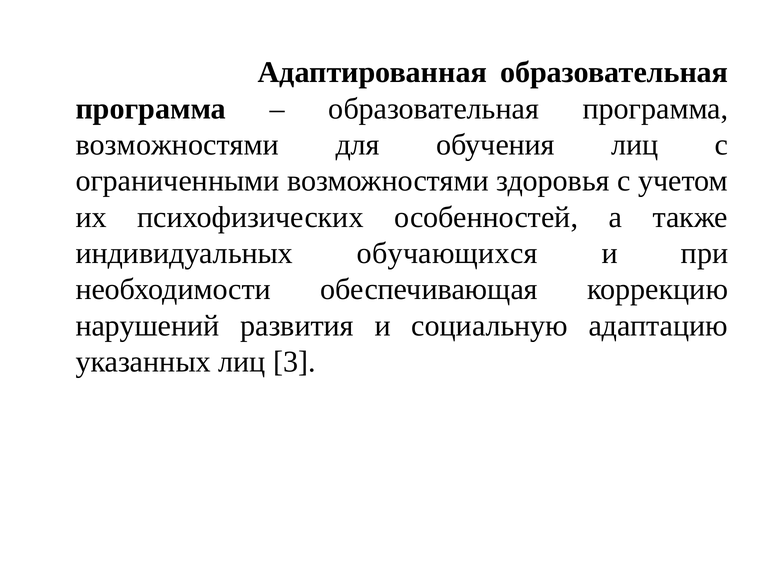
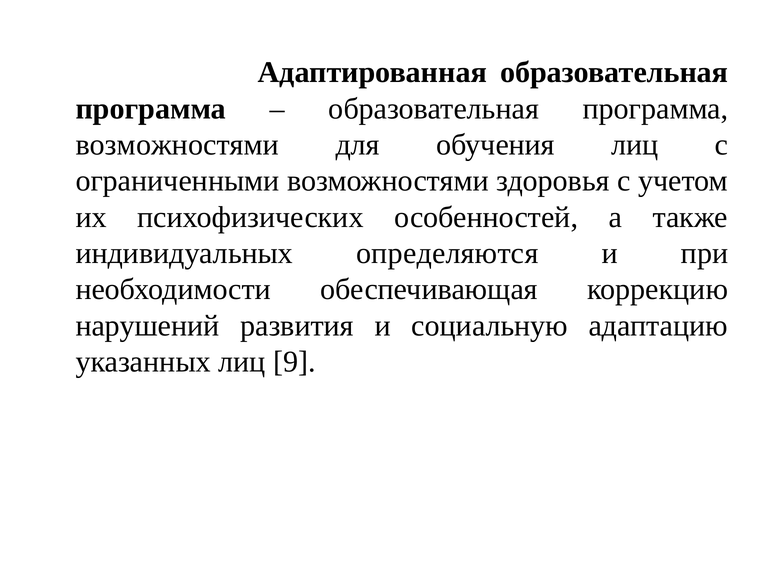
обучающихся: обучающихся -> определяются (447, 253)
3: 3 -> 9 (294, 362)
